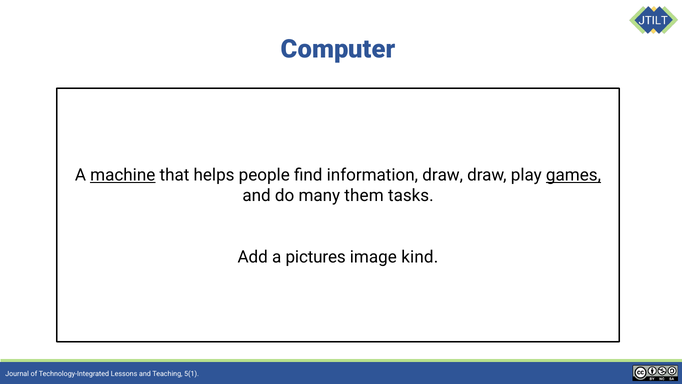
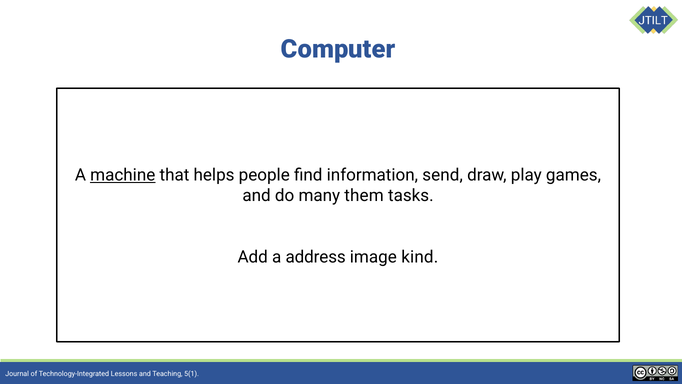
information draw: draw -> send (443, 175)
games underline: present -> none (573, 175)
pictures: pictures -> address (316, 257)
